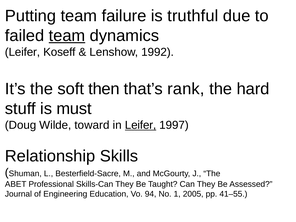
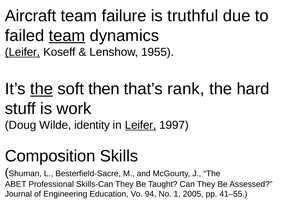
Putting: Putting -> Aircraft (31, 16)
Leifer underline: none -> present (23, 52)
1992: 1992 -> 1955 (158, 52)
the underline: none -> present (42, 89)
must: must -> work (74, 109)
toward: toward -> identity (92, 125)
Relationship: Relationship -> Composition (50, 156)
